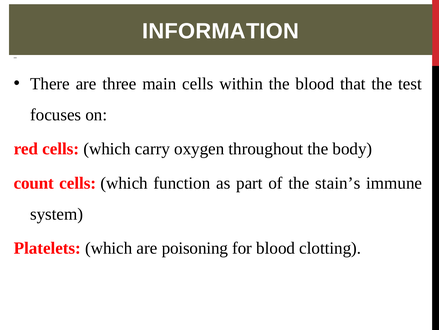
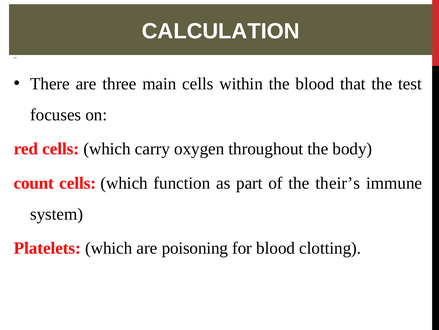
INFORMATION: INFORMATION -> CALCULATION (221, 31)
stain’s: stain’s -> their’s (338, 183)
